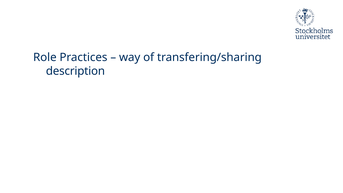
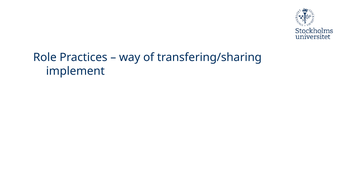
description: description -> implement (75, 71)
